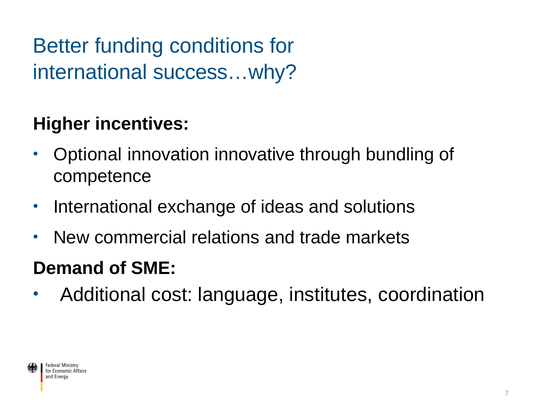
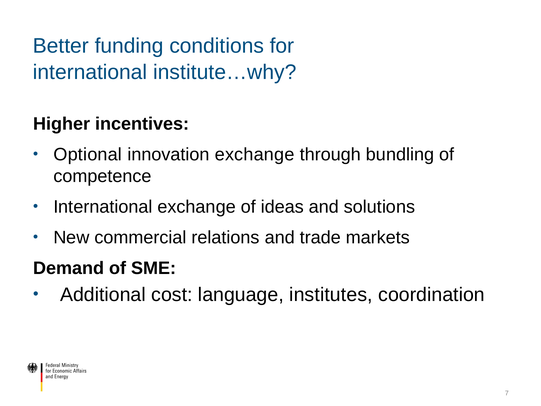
success…why: success…why -> institute…why (225, 72)
innovation innovative: innovative -> exchange (255, 155)
